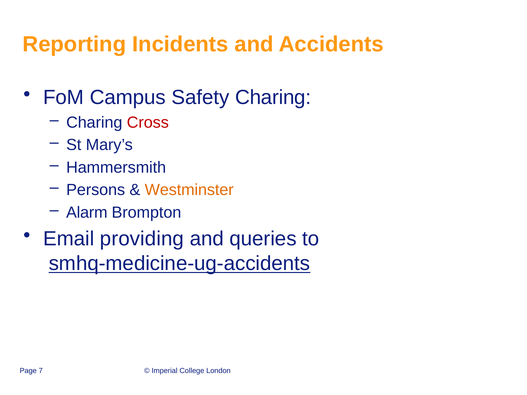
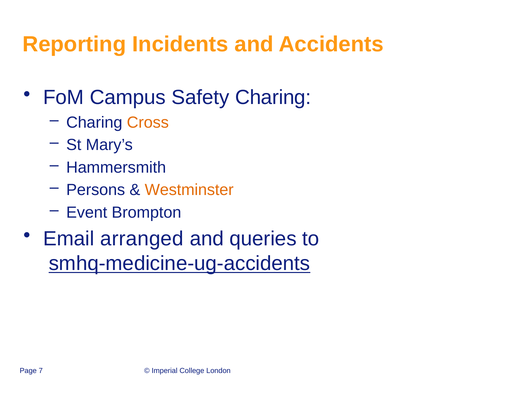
Cross colour: red -> orange (148, 122)
Alarm: Alarm -> Event (87, 213)
providing: providing -> arranged (142, 239)
